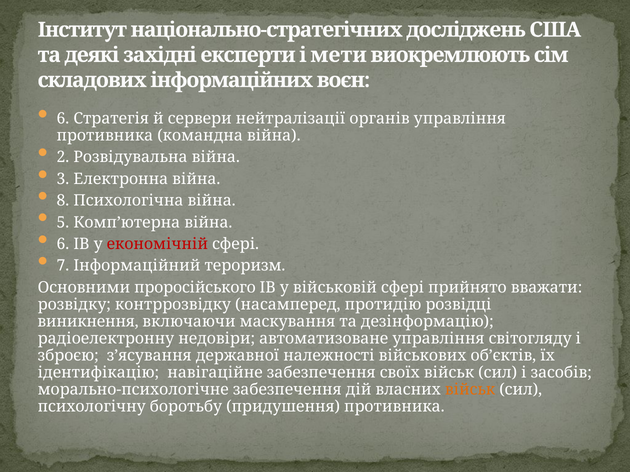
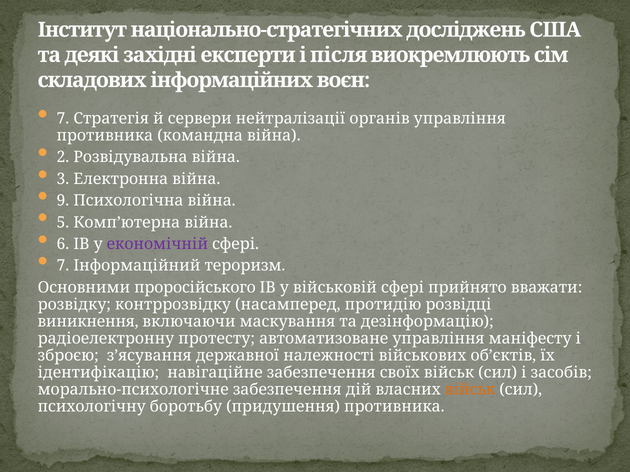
мети: мети -> після (339, 55)
6: 6 -> 7 (63, 119)
8: 8 -> 9 (63, 201)
економічній colour: red -> purple (157, 244)
недовіри: недовіри -> протесту (217, 339)
світогляду: світогляду -> маніфесту (530, 339)
